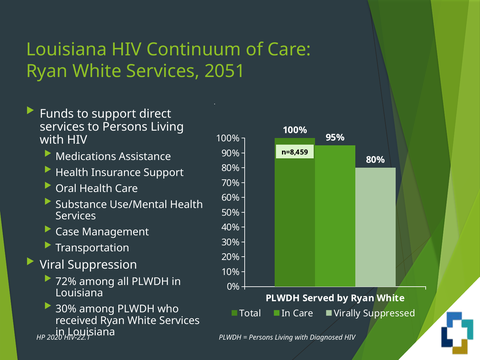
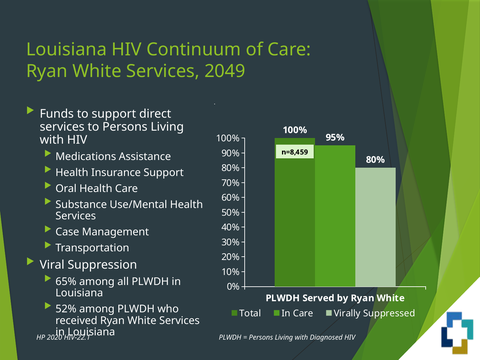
2051: 2051 -> 2049 (225, 71)
72%: 72% -> 65% (66, 282)
30%: 30% -> 52% (66, 309)
